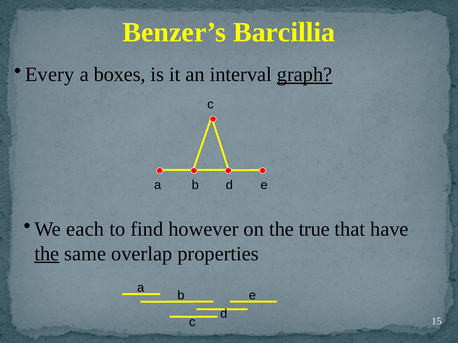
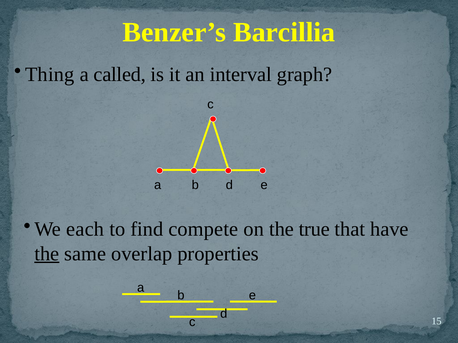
Every: Every -> Thing (50, 75)
boxes: boxes -> called (120, 75)
graph underline: present -> none (305, 75)
however: however -> compete (203, 230)
